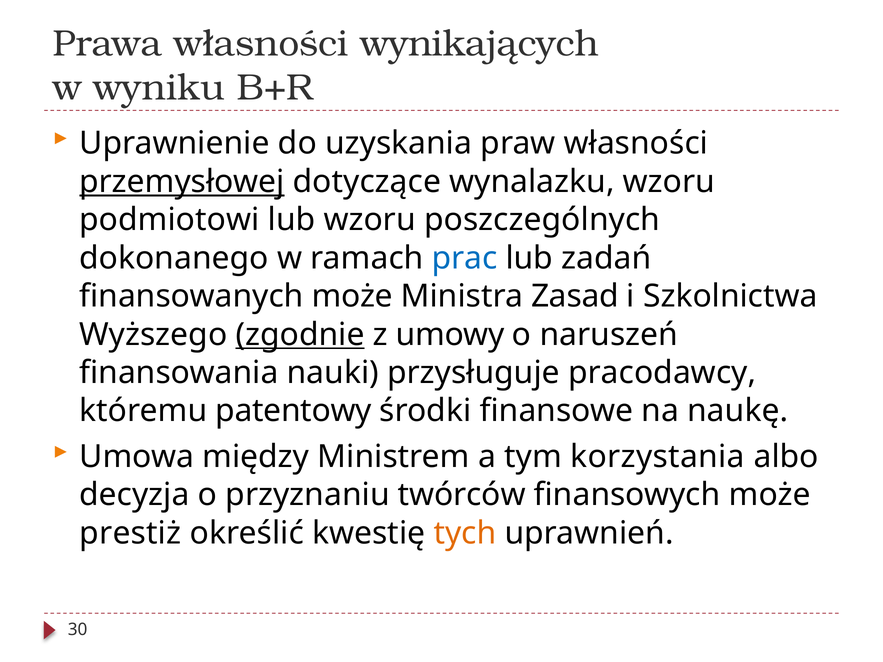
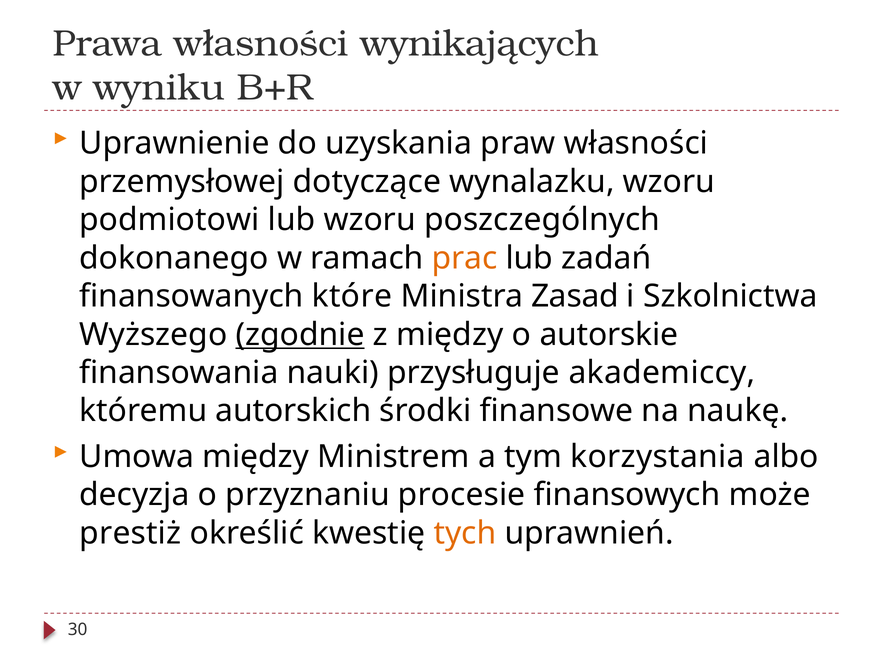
przemysłowej underline: present -> none (182, 182)
prac colour: blue -> orange (465, 258)
finansowanych może: może -> które (352, 296)
z umowy: umowy -> między (450, 335)
naruszeń: naruszeń -> autorskie (609, 335)
pracodawcy: pracodawcy -> akademiccy (662, 373)
patentowy: patentowy -> autorskich (293, 411)
twórców: twórców -> procesie (462, 495)
